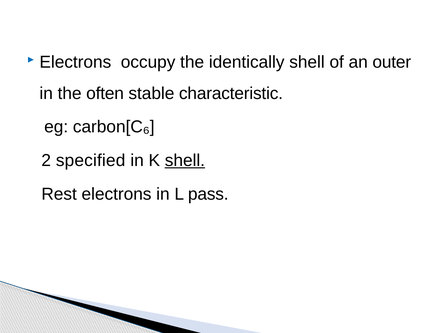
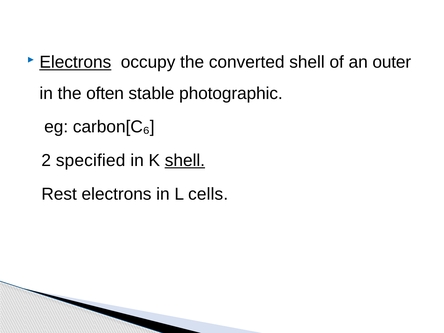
Electrons underline: none -> present (75, 62)
identically: identically -> converted (247, 62)
characteristic: characteristic -> photographic (231, 93)
pass: pass -> cells (208, 194)
